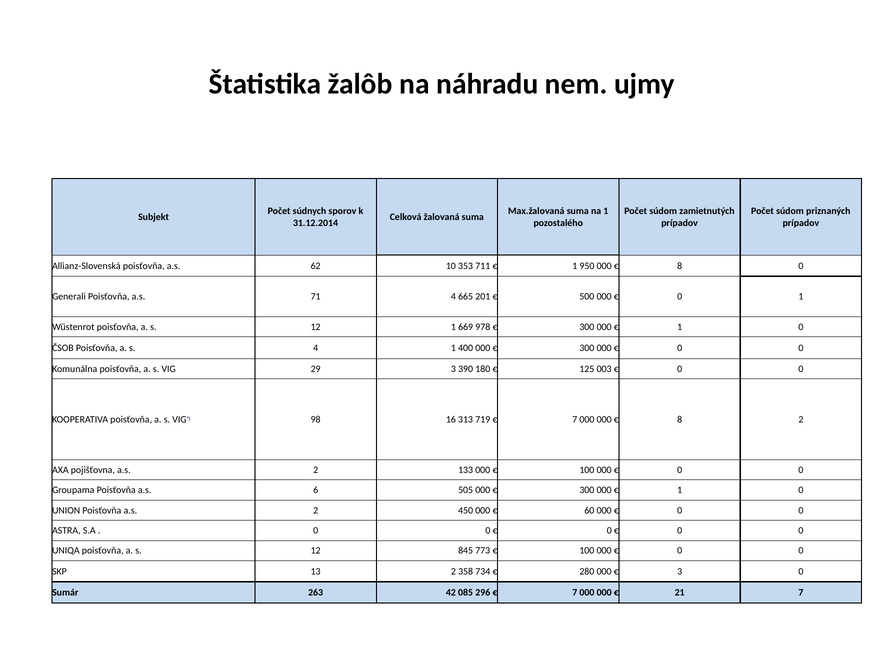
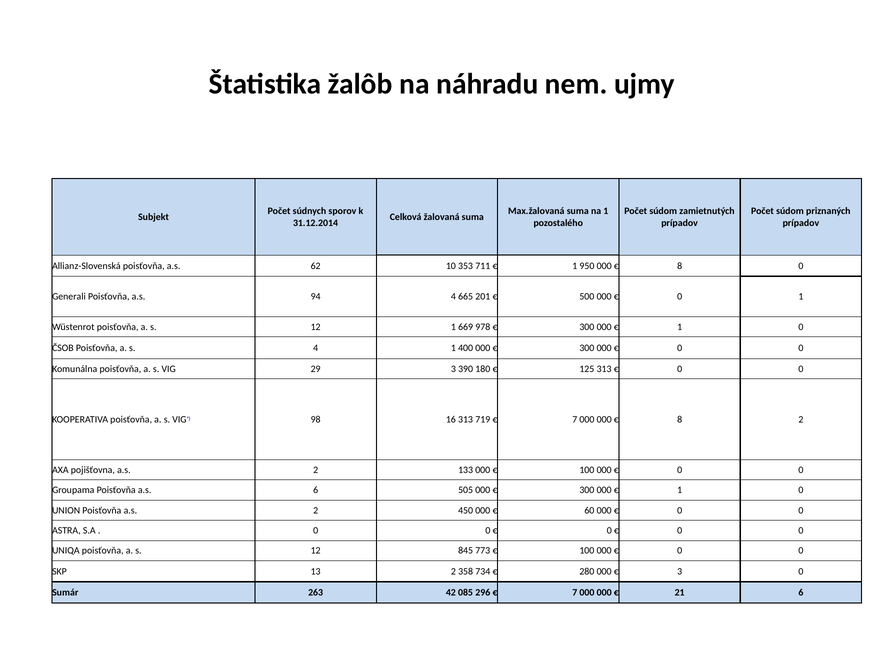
71: 71 -> 94 (316, 297)
125 003: 003 -> 313 (604, 369)
21 7: 7 -> 6 (801, 592)
